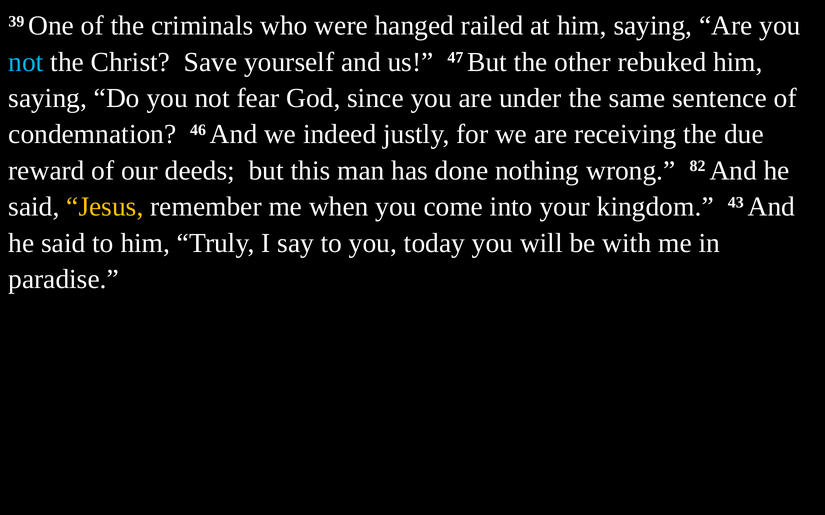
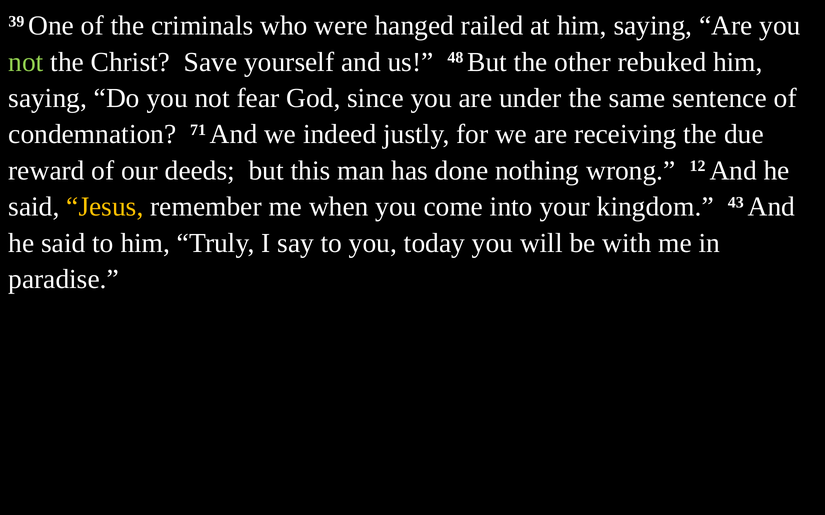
not colour: light blue -> light green (26, 62)
47: 47 -> 48 (455, 58)
46: 46 -> 71 (198, 130)
82: 82 -> 12 (698, 166)
